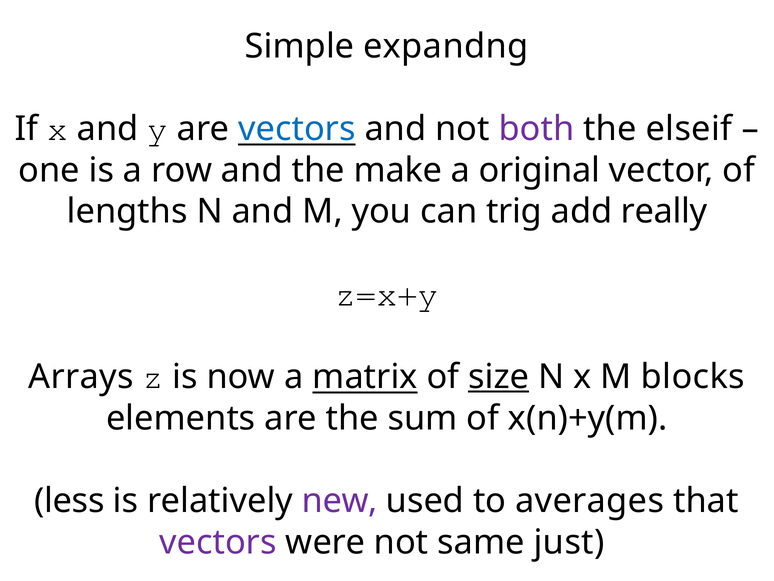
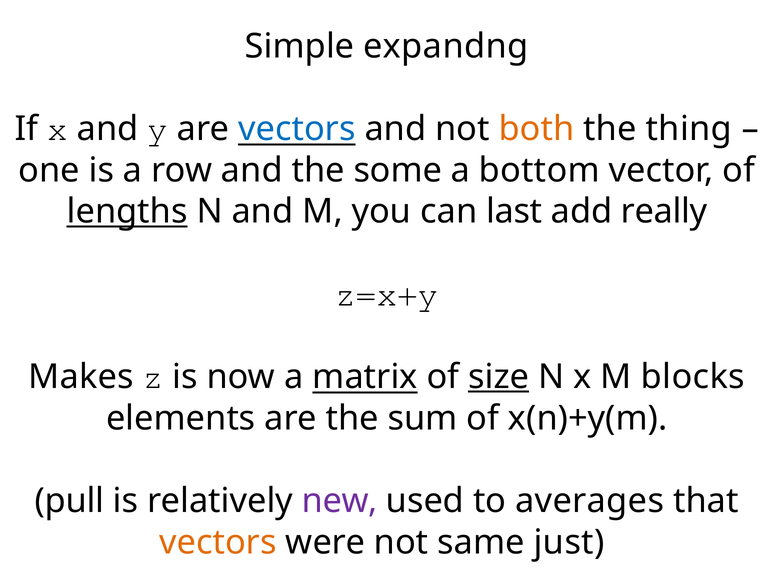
both colour: purple -> orange (537, 129)
elseif: elseif -> thing (689, 129)
make: make -> some (398, 170)
original: original -> bottom (539, 170)
lengths underline: none -> present (127, 211)
trig: trig -> last (514, 211)
Arrays: Arrays -> Makes (81, 377)
less: less -> pull (69, 500)
vectors colour: purple -> orange (218, 542)
